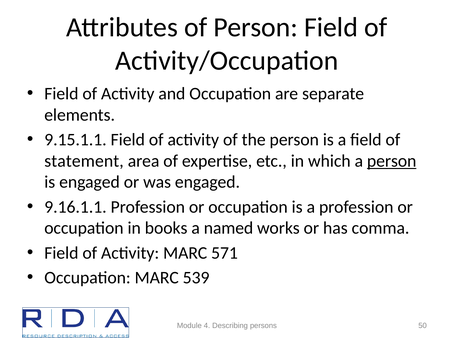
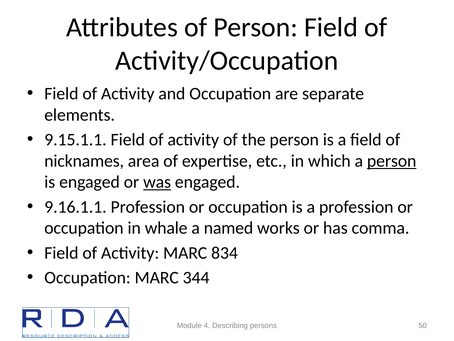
statement: statement -> nicknames (84, 161)
was underline: none -> present (157, 182)
books: books -> whale (166, 228)
571: 571 -> 834 (225, 253)
539: 539 -> 344 (196, 277)
